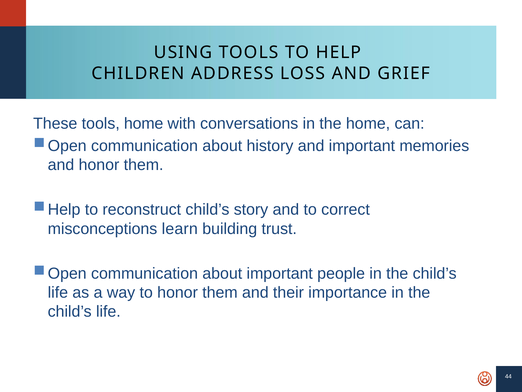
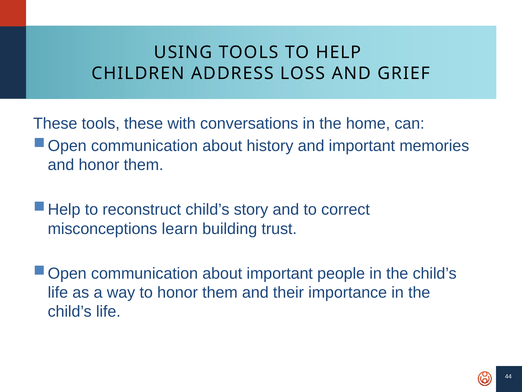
tools home: home -> these (144, 123)
